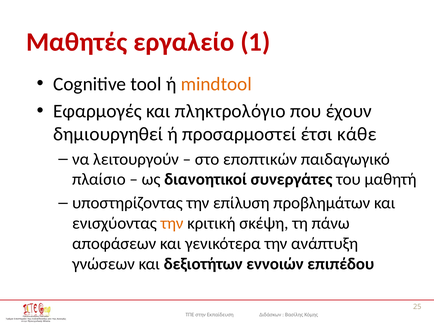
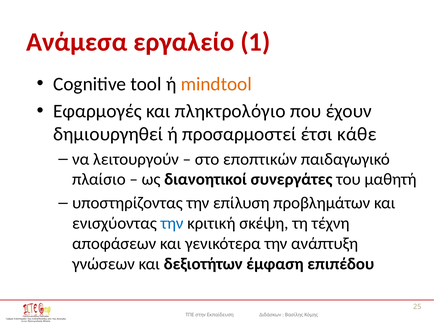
Μαθητές: Μαθητές -> Ανάμεσα (77, 42)
την colour: orange -> blue (172, 223)
πάνω: πάνω -> τέχνη (331, 223)
εννοιών: εννοιών -> έμφαση (275, 263)
